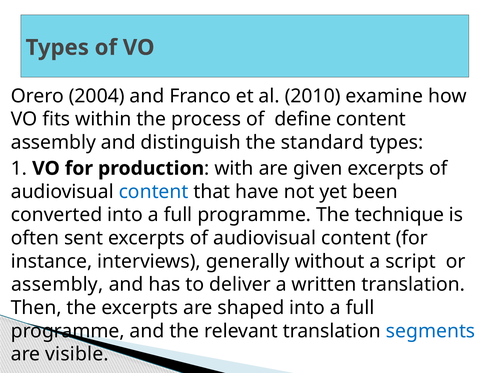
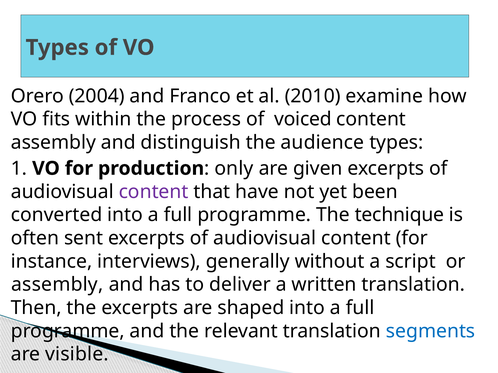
define: define -> voiced (303, 119)
standard: standard -> audience (322, 143)
with: with -> only (234, 169)
content colour: blue -> purple (154, 192)
